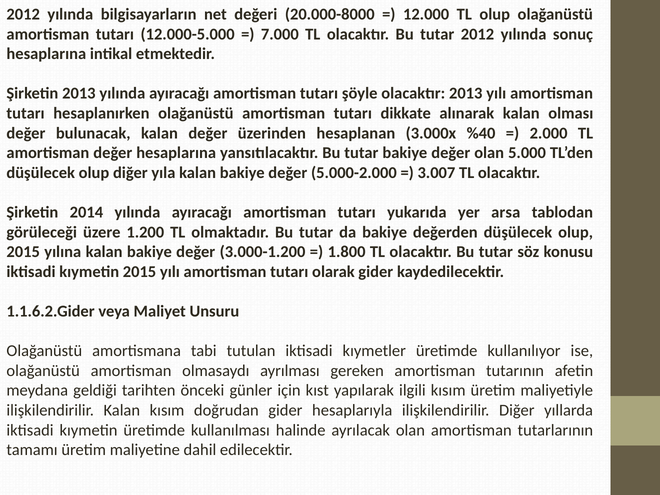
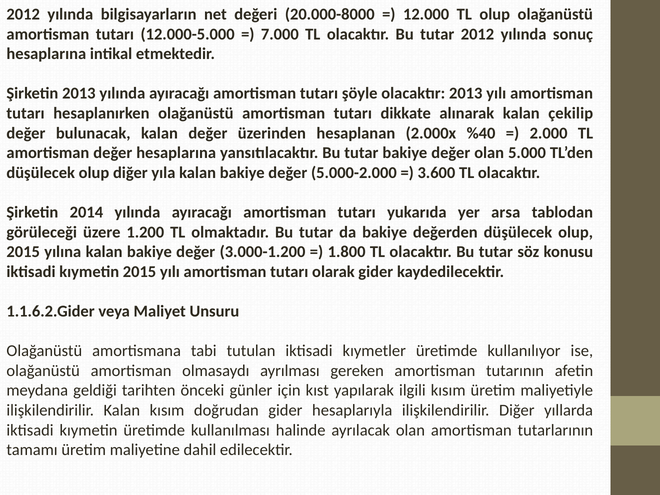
olması: olması -> çekilip (571, 113)
3.000x: 3.000x -> 2.000x (431, 133)
3.007: 3.007 -> 3.600 (436, 173)
